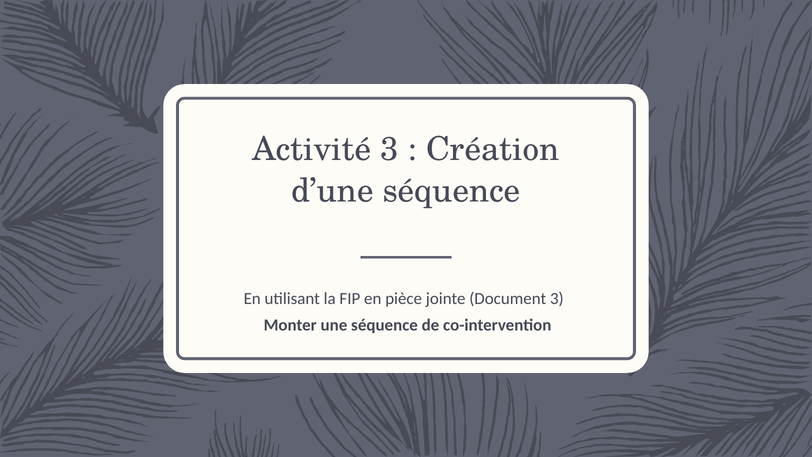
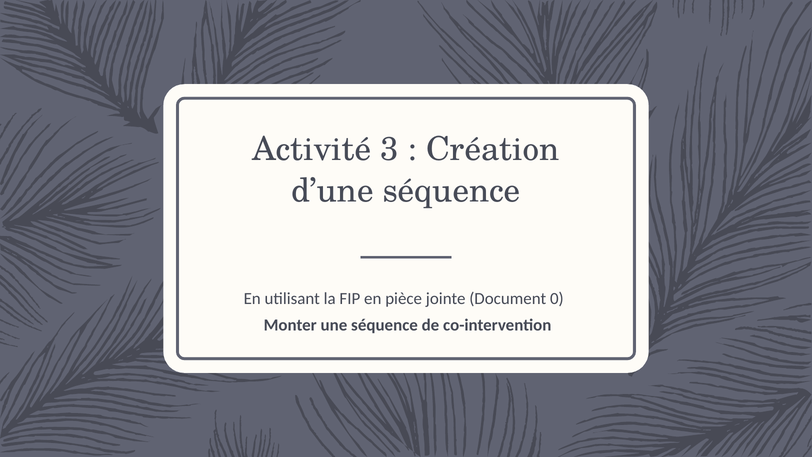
Document 3: 3 -> 0 (557, 299)
